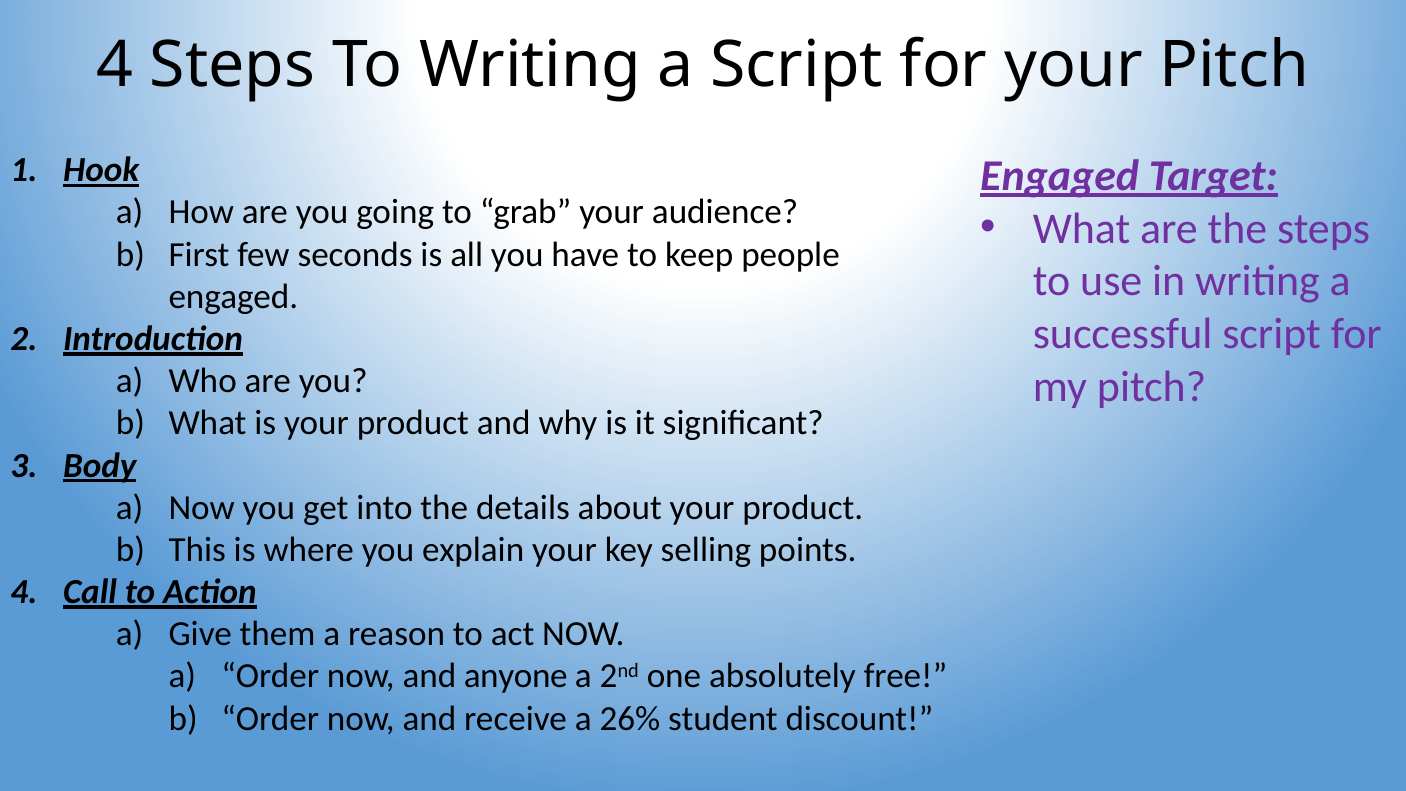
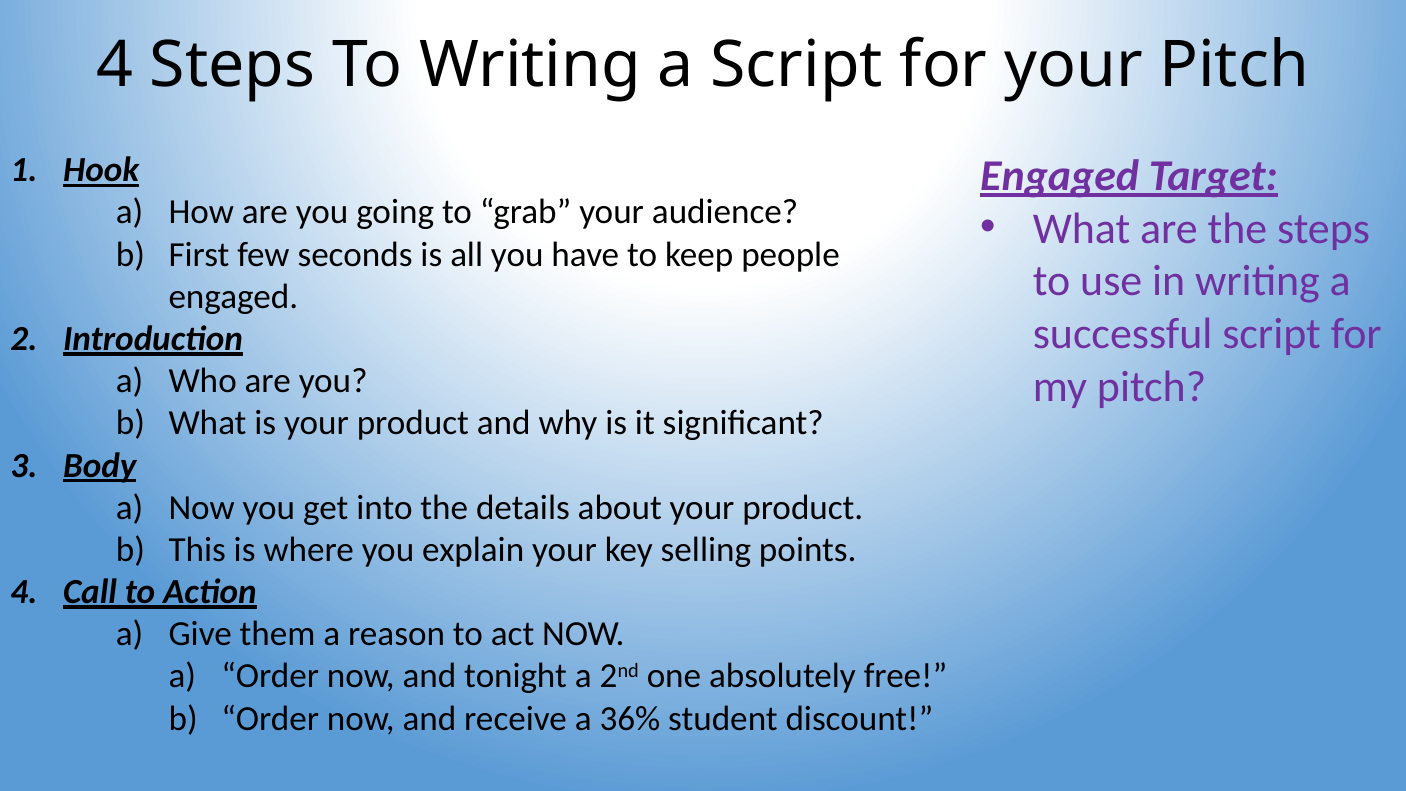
anyone: anyone -> tonight (516, 676)
26%: 26% -> 36% (630, 718)
